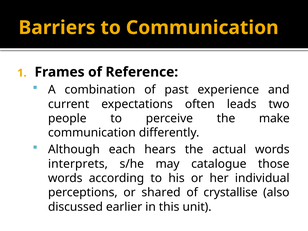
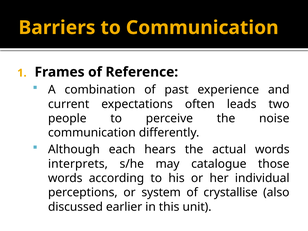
make: make -> noise (274, 118)
shared: shared -> system (161, 193)
